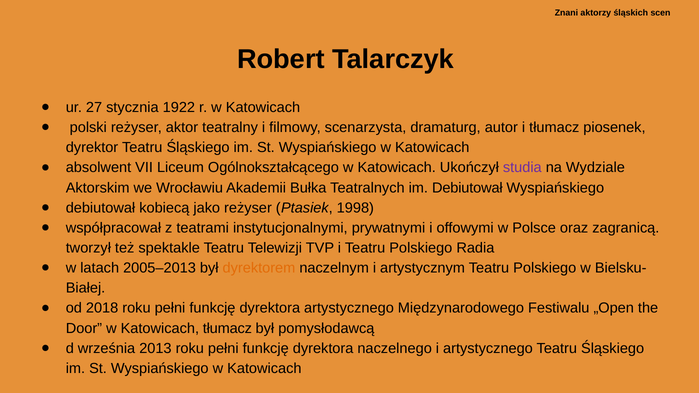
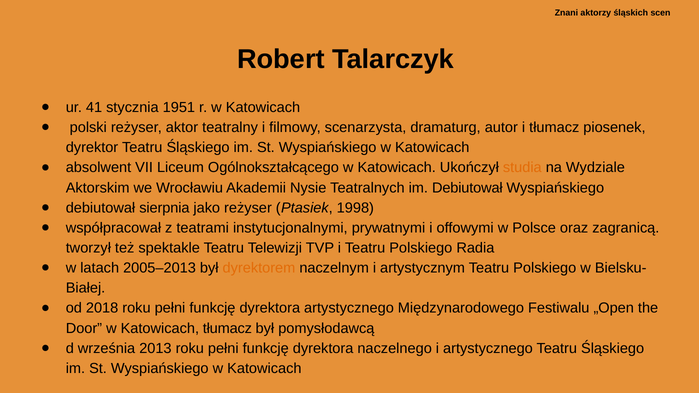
27: 27 -> 41 (94, 107)
1922: 1922 -> 1951 (179, 107)
studia colour: purple -> orange (522, 168)
Bułka: Bułka -> Nysie (308, 188)
kobiecą: kobiecą -> sierpnia (164, 208)
